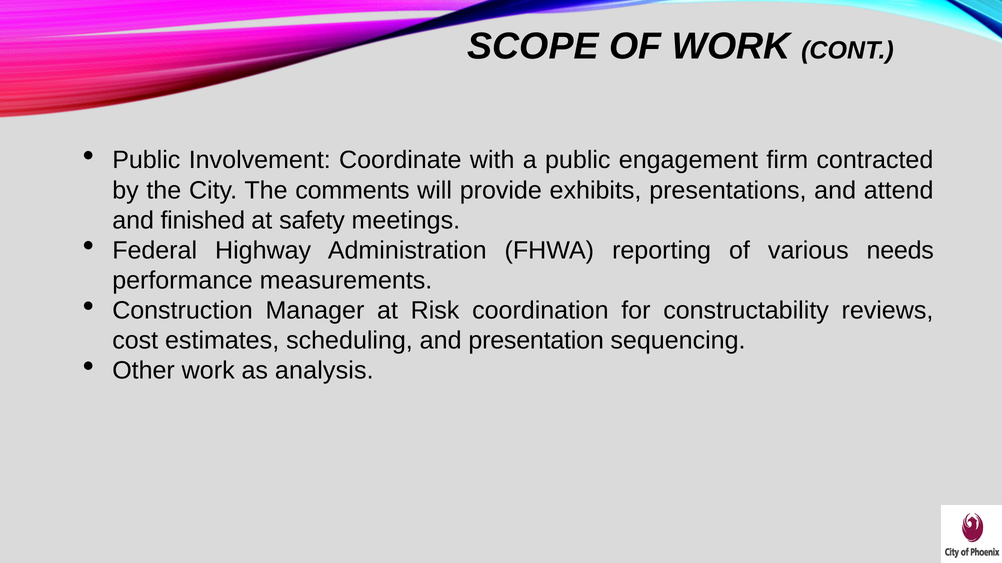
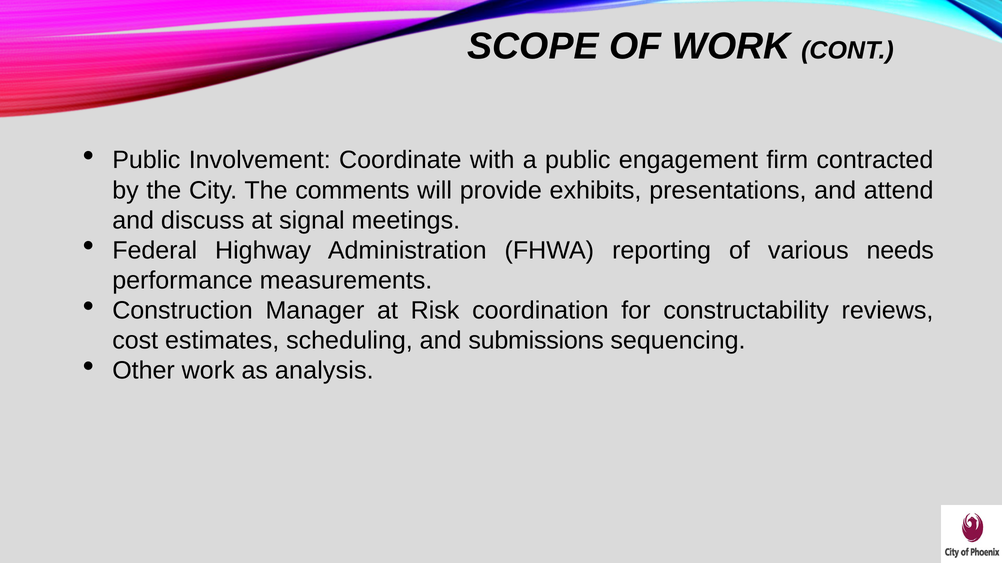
finished: finished -> discuss (203, 221)
safety: safety -> signal (312, 221)
presentation: presentation -> submissions (536, 341)
